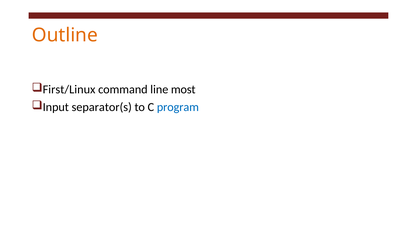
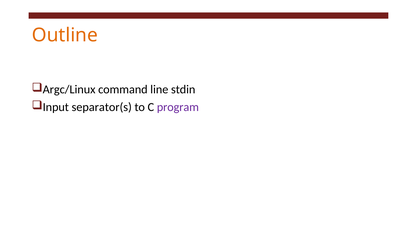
First/Linux: First/Linux -> Argc/Linux (69, 89)
most: most -> stdin (183, 89)
program colour: blue -> purple (178, 107)
